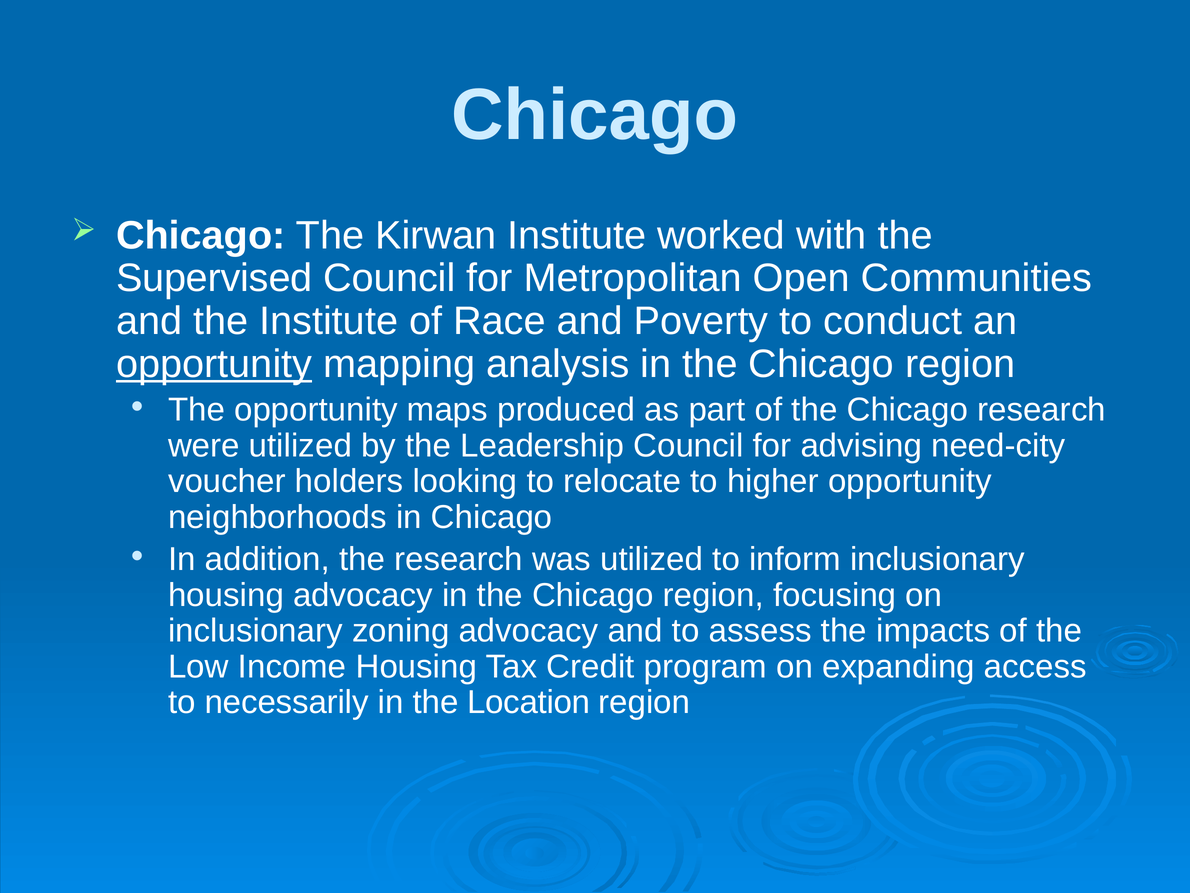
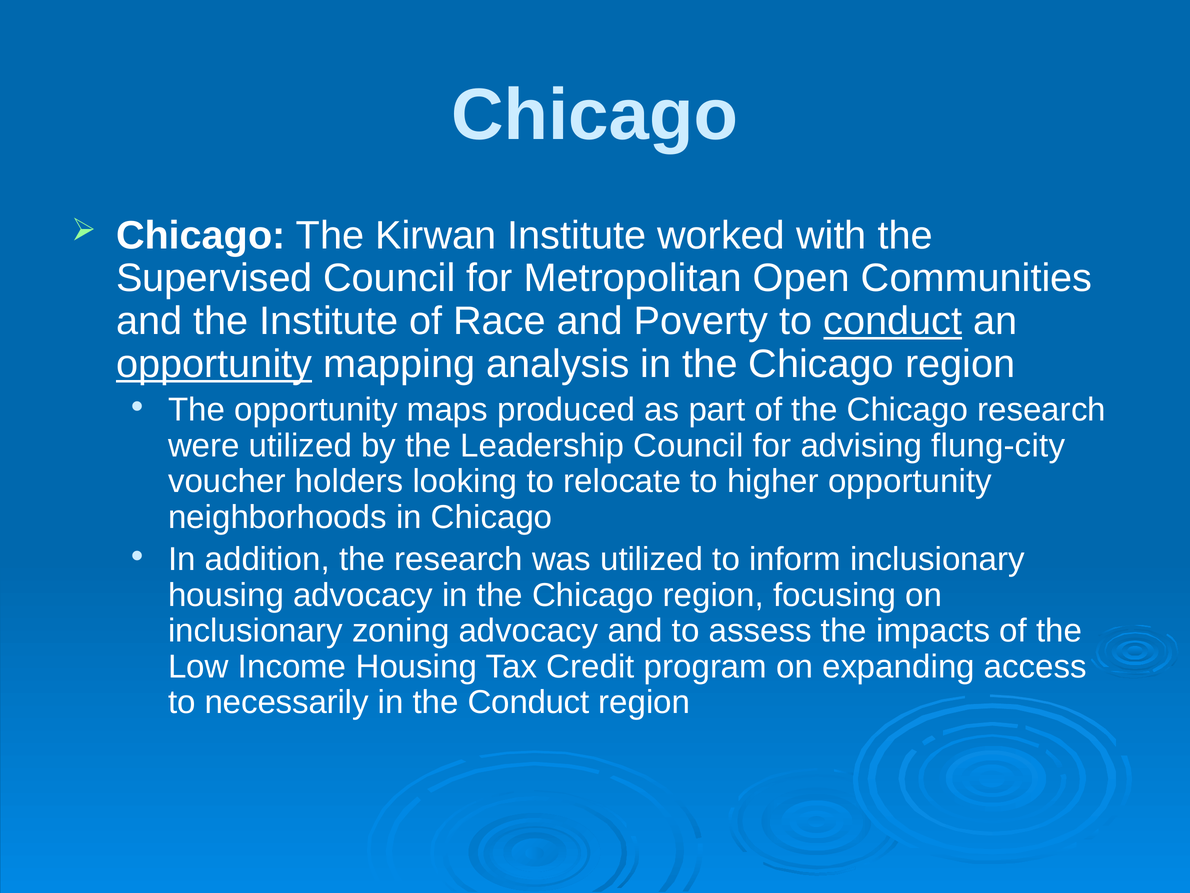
conduct underline: none -> present (893, 321)
need-city: need-city -> flung-city (998, 445)
the Location: Location -> Conduct (529, 702)
